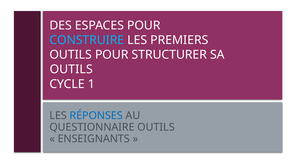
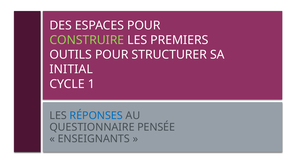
CONSTRUIRE colour: light blue -> light green (87, 40)
OUTILS: OUTILS -> INITIAL (71, 69)
QUESTIONNAIRE OUTILS: OUTILS -> PENSÉE (156, 127)
